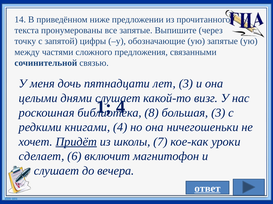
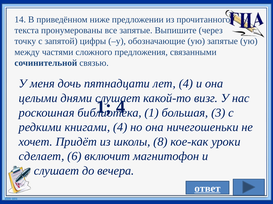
лет 3: 3 -> 4 (186, 84)
8: 8 -> 1 (152, 113)
Придёт underline: present -> none (76, 142)
7: 7 -> 8 (160, 142)
